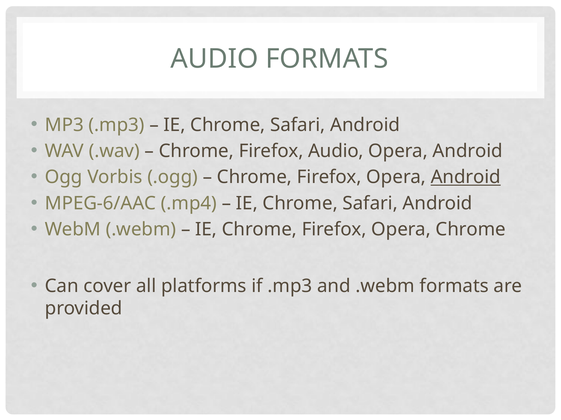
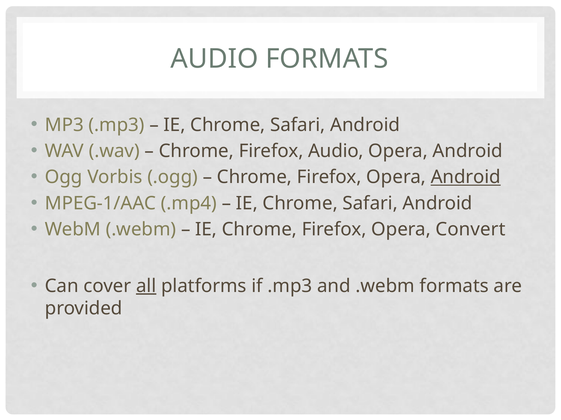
MPEG-6/AAC: MPEG-6/AAC -> MPEG-1/AAC (100, 204)
Opera Chrome: Chrome -> Convert (471, 230)
all underline: none -> present (146, 286)
